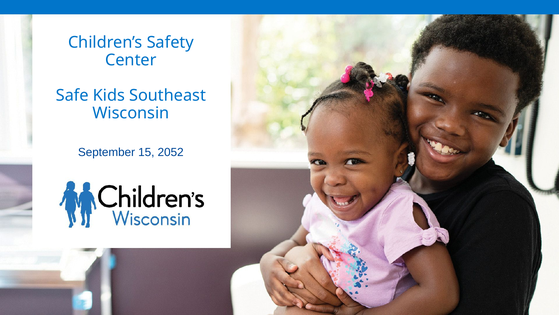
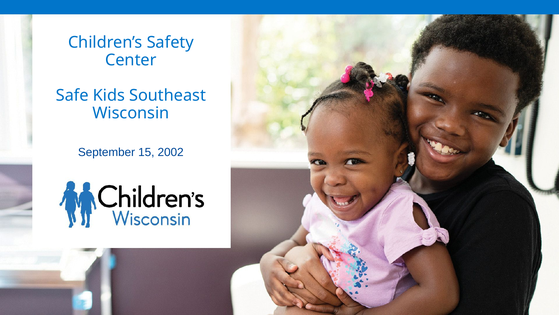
2052: 2052 -> 2002 (171, 152)
